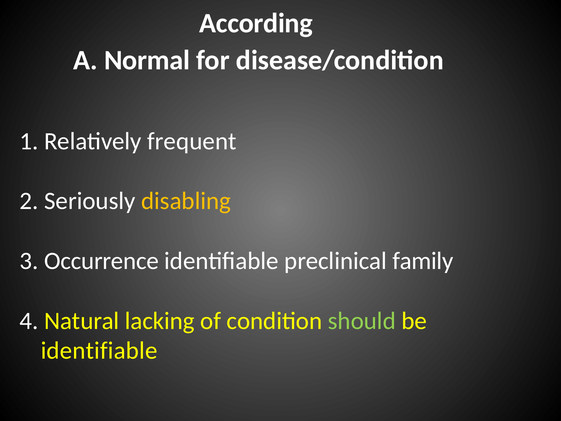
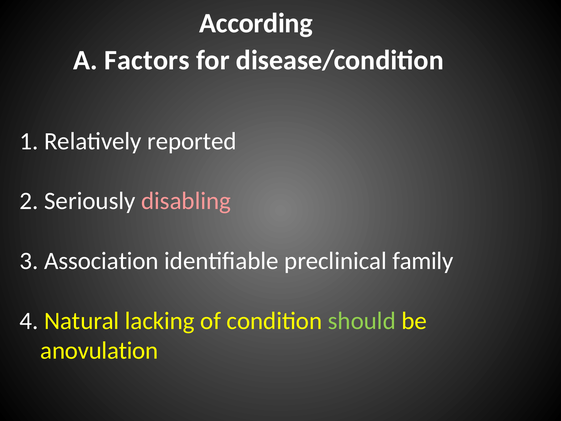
Normal: Normal -> Factors (147, 60)
frequent: frequent -> reported (192, 141)
disabling colour: yellow -> pink (186, 201)
Occurrence: Occurrence -> Association (101, 261)
identifiable: identifiable -> anovulation (99, 351)
